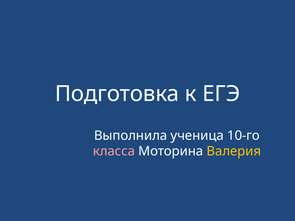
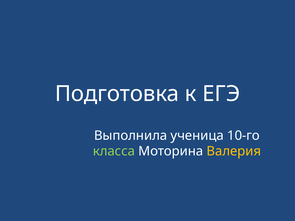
класса colour: pink -> light green (114, 151)
